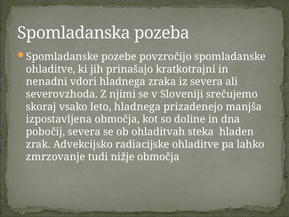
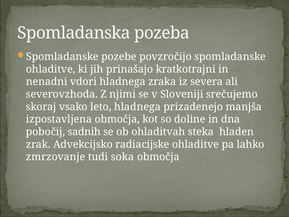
pobočij severa: severa -> sadnih (84, 132)
nižje: nižje -> soka (122, 157)
